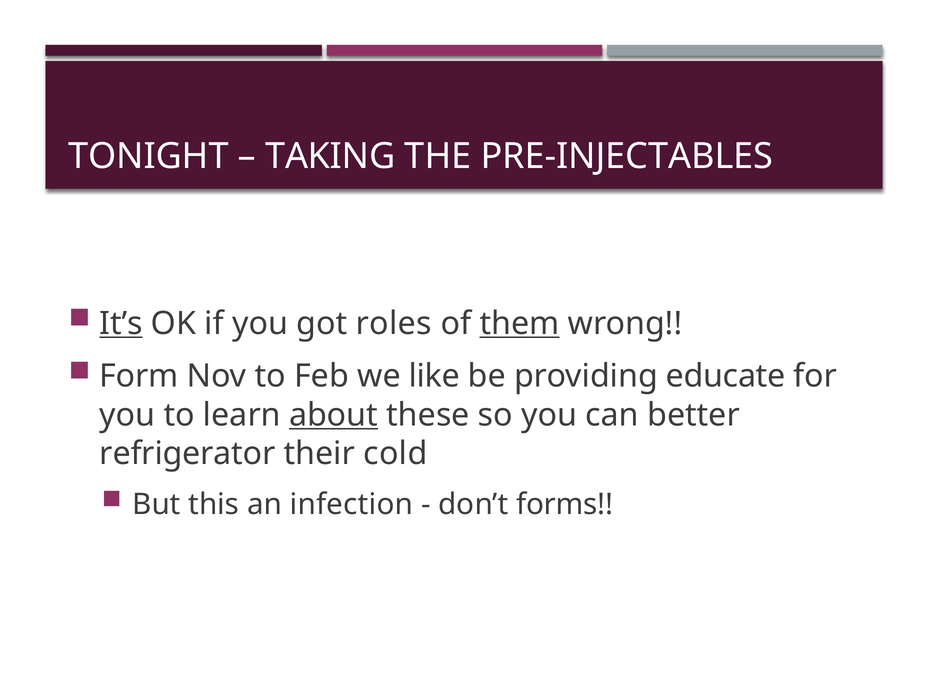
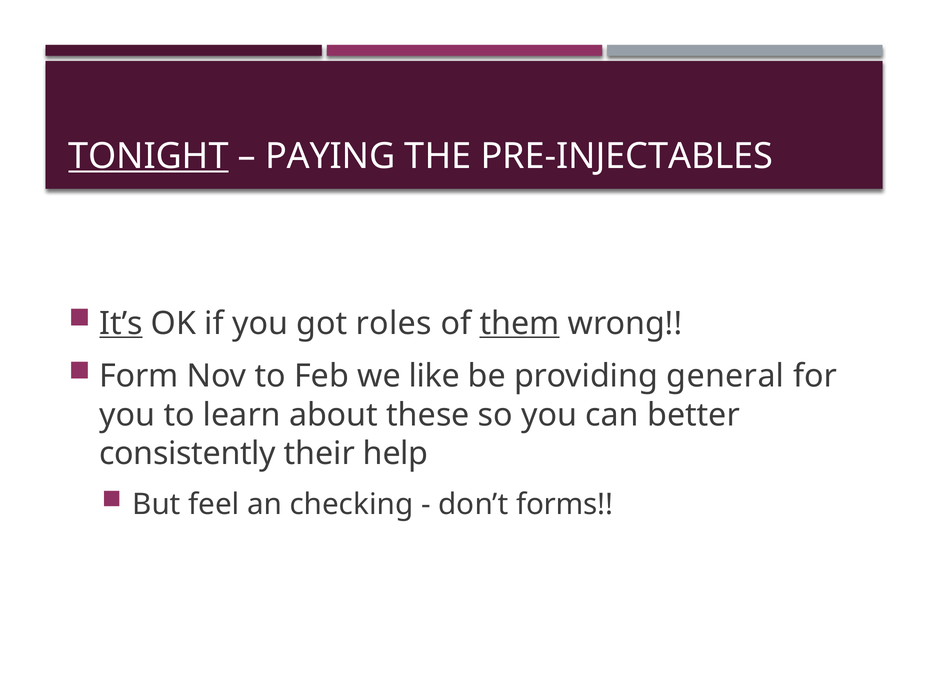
TONIGHT underline: none -> present (148, 156)
TAKING: TAKING -> PAYING (330, 156)
educate: educate -> general (725, 376)
about underline: present -> none (334, 415)
refrigerator: refrigerator -> consistently (188, 453)
cold: cold -> help (396, 453)
this: this -> feel (214, 504)
infection: infection -> checking (351, 504)
